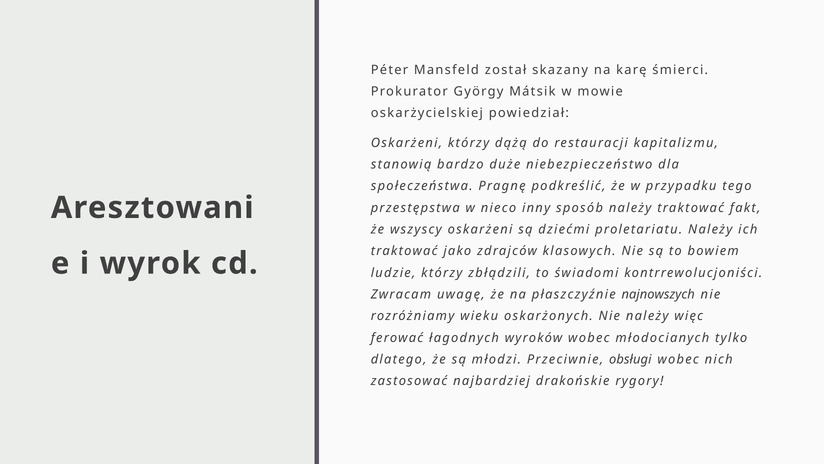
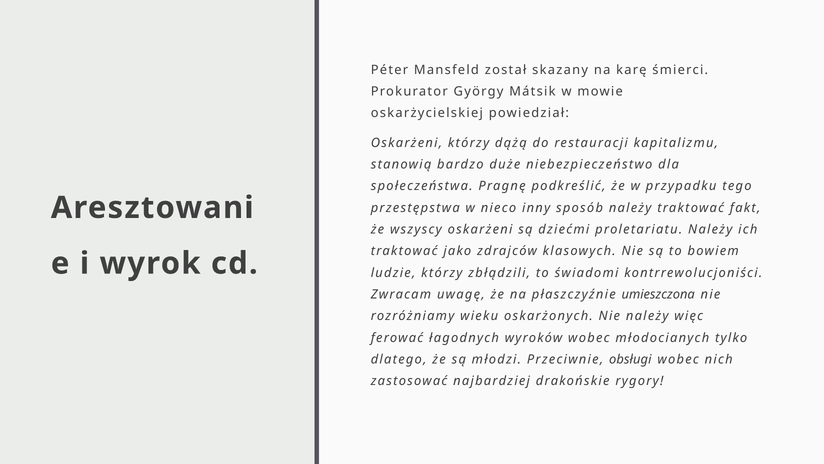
najnowszych: najnowszych -> umieszczona (658, 294)
